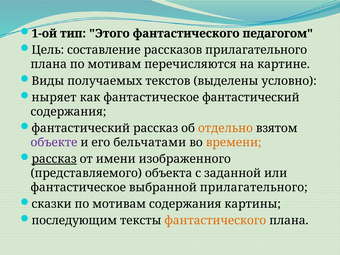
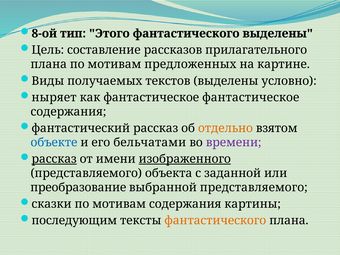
1-ой: 1-ой -> 8-ой (44, 33)
фантастического педагогом: педагогом -> выделены (278, 33)
перечисляются: перечисляются -> предложенных (190, 64)
фантастическое фантастический: фантастический -> фантастическое (251, 97)
объекте colour: purple -> blue (54, 142)
времени colour: orange -> purple (234, 142)
изображенного underline: none -> present (185, 159)
фантастическое: фантастическое -> преобразование (78, 187)
выбранной прилагательного: прилагательного -> представляемого (254, 187)
